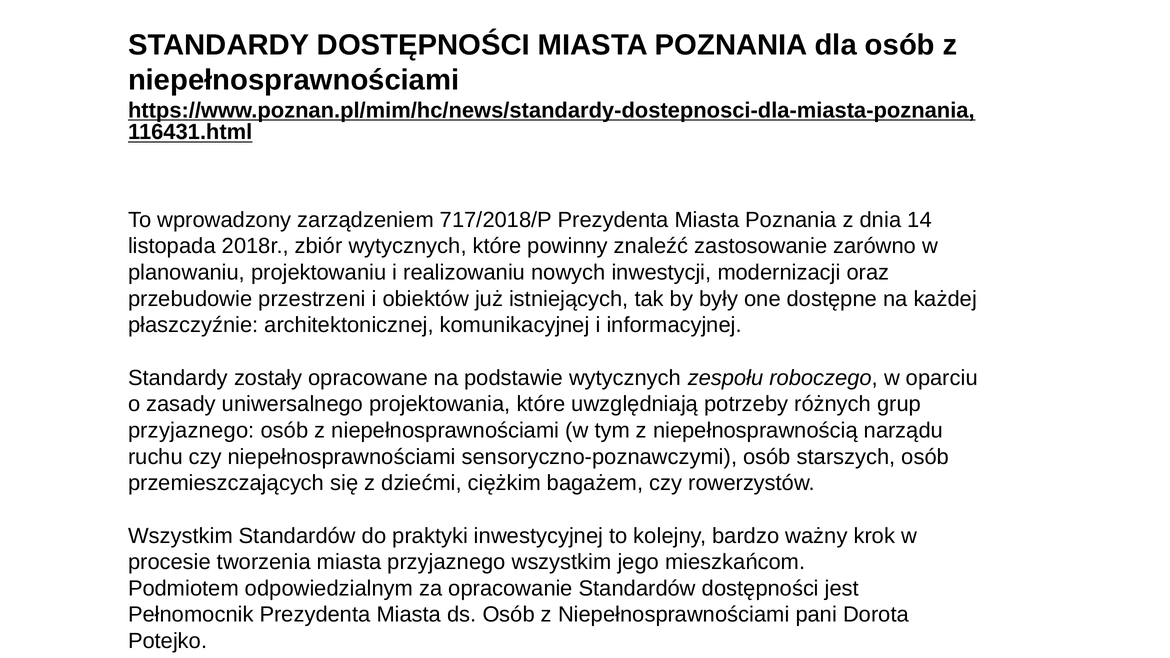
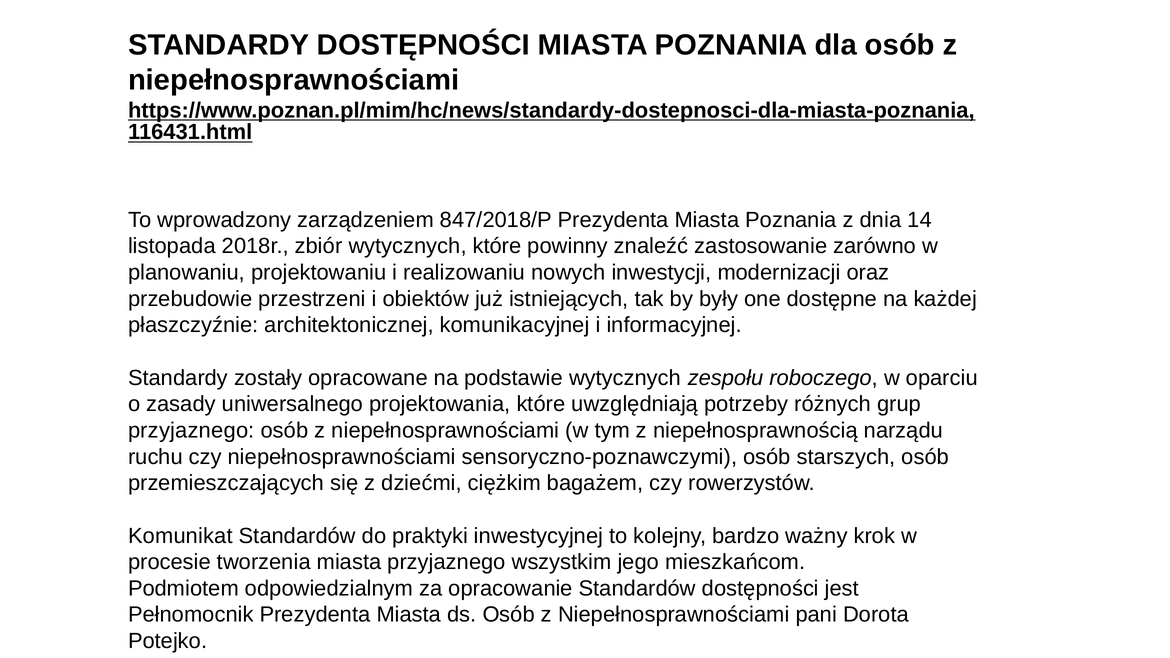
717/2018/P: 717/2018/P -> 847/2018/P (496, 220)
Wszystkim: Wszystkim -> Komunikat (180, 536)
